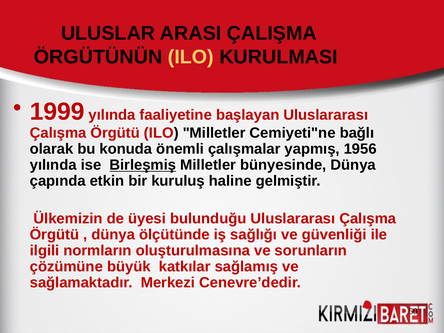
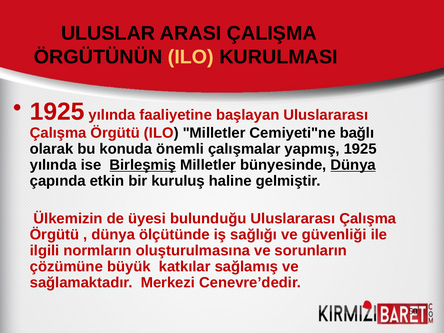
1999: 1999 -> 1925 (57, 112)
yapmış 1956: 1956 -> 1925 (360, 149)
Dünya underline: none -> present (353, 165)
